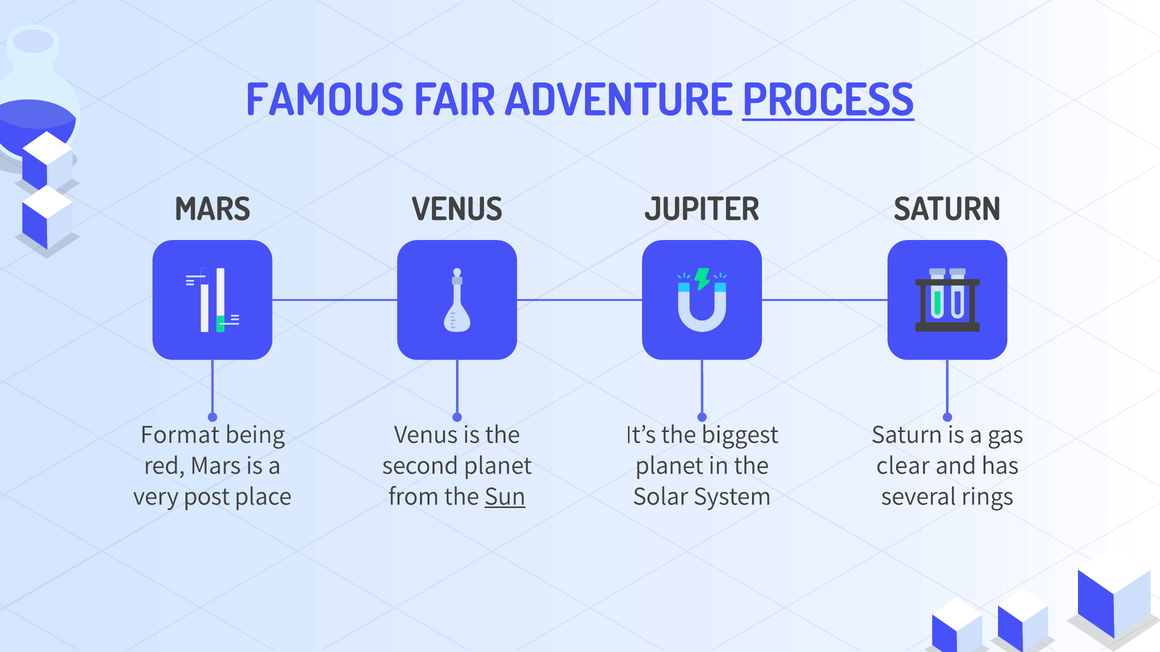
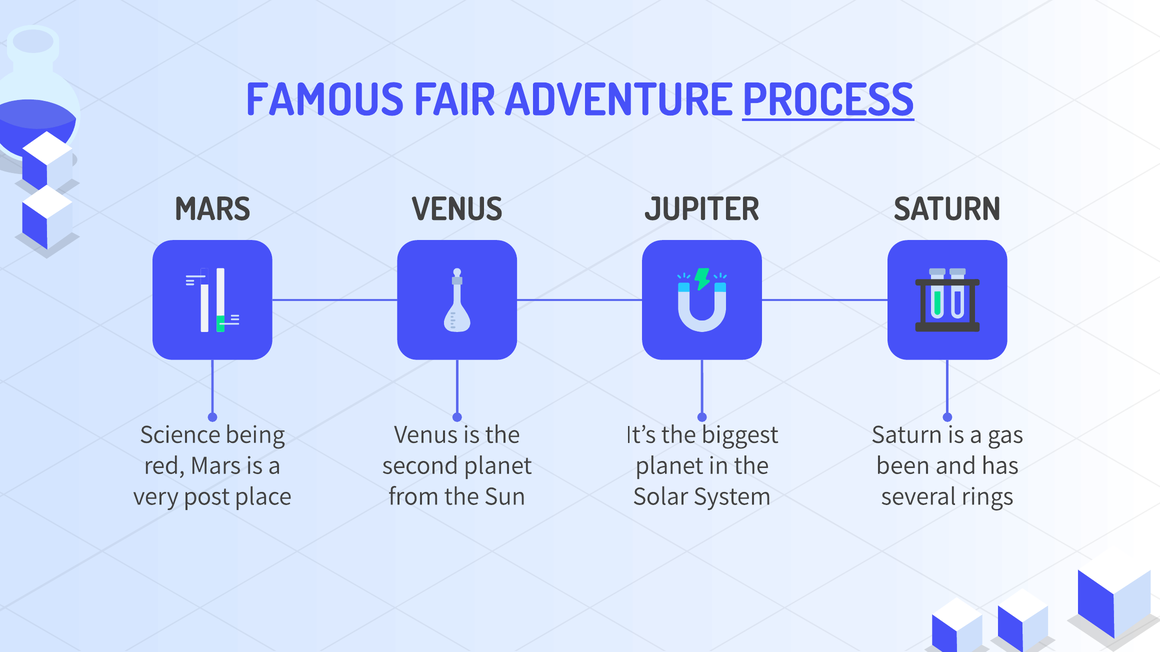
Format: Format -> Science (180, 435)
clear: clear -> been (903, 466)
Sun underline: present -> none (505, 497)
